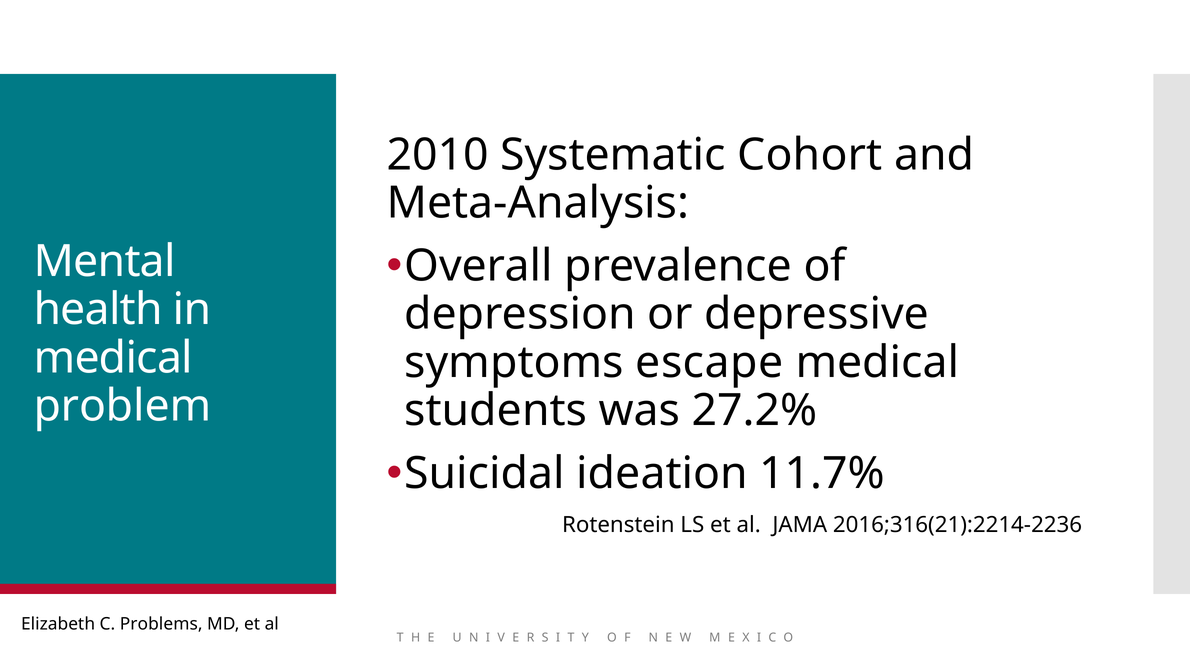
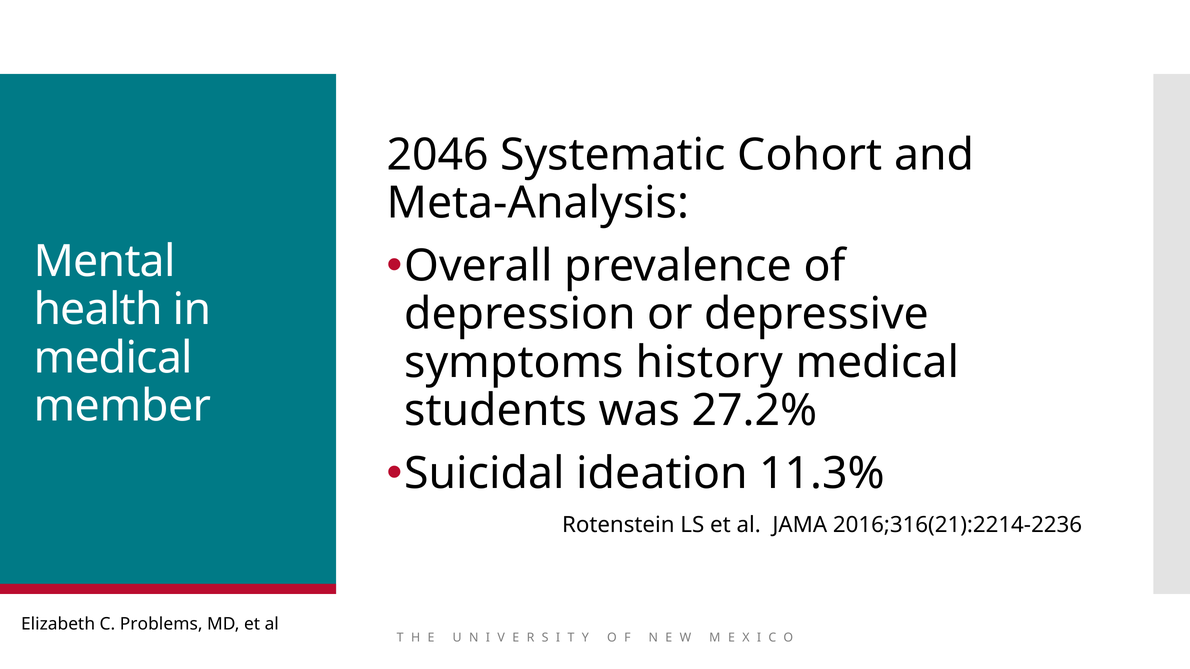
2010: 2010 -> 2046 (438, 155)
escape: escape -> history (709, 363)
problem: problem -> member (123, 406)
11.7%: 11.7% -> 11.3% (822, 474)
